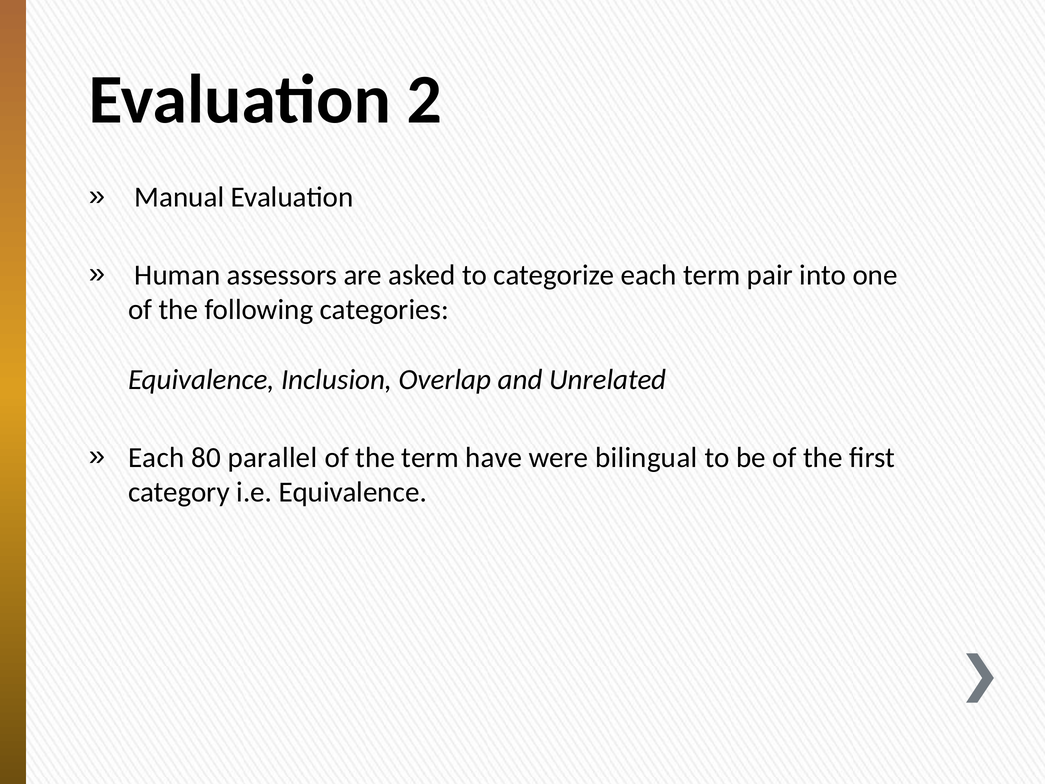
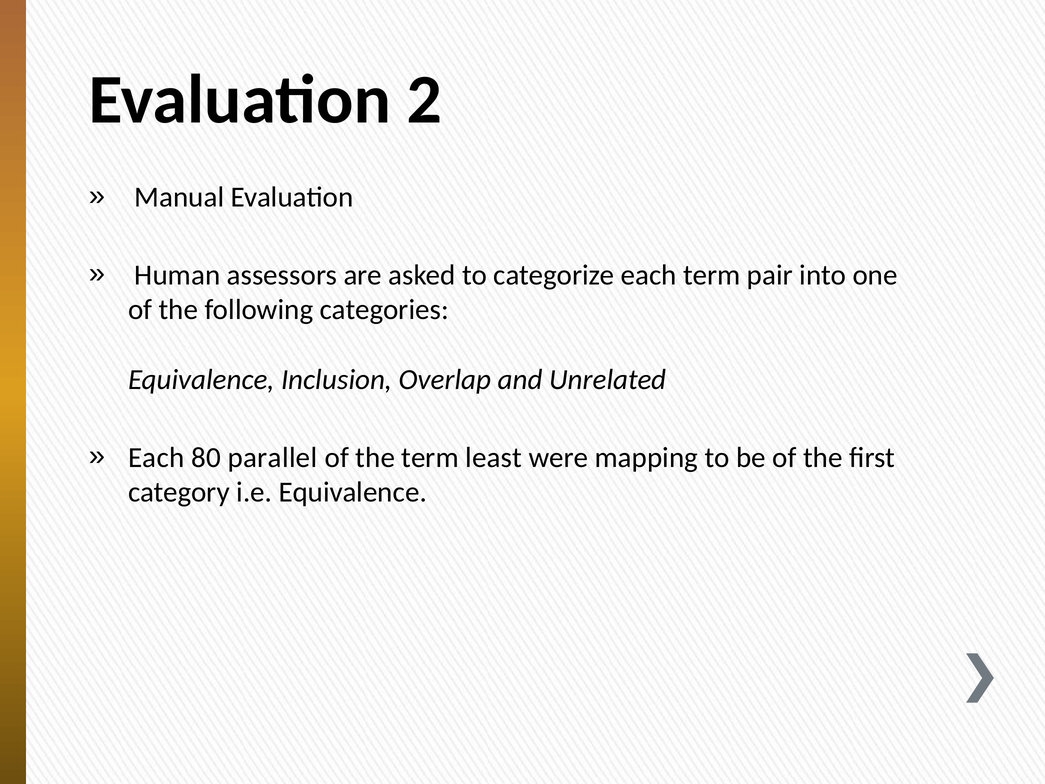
have: have -> least (494, 457)
bilingual: bilingual -> mapping (646, 457)
